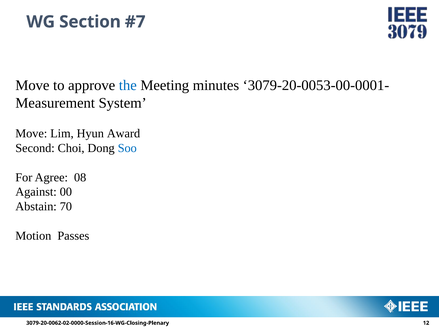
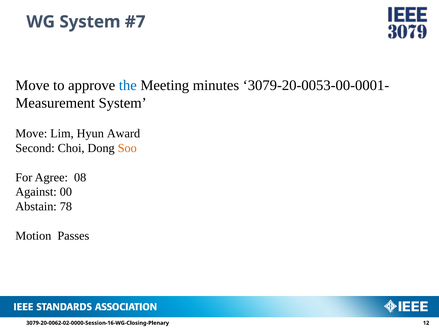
WG Section: Section -> System (90, 22)
Soo colour: blue -> orange (127, 148)
70: 70 -> 78 (66, 207)
